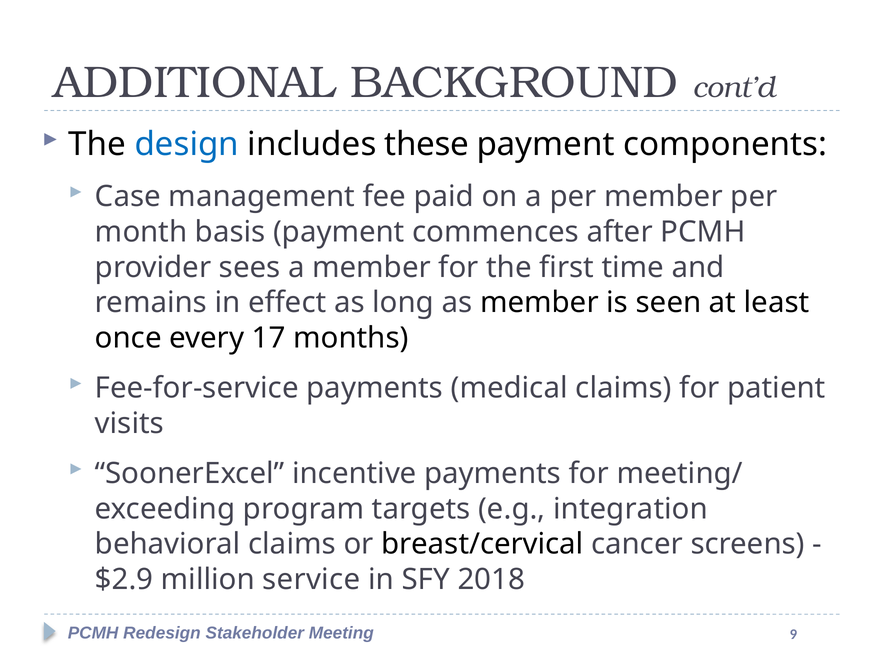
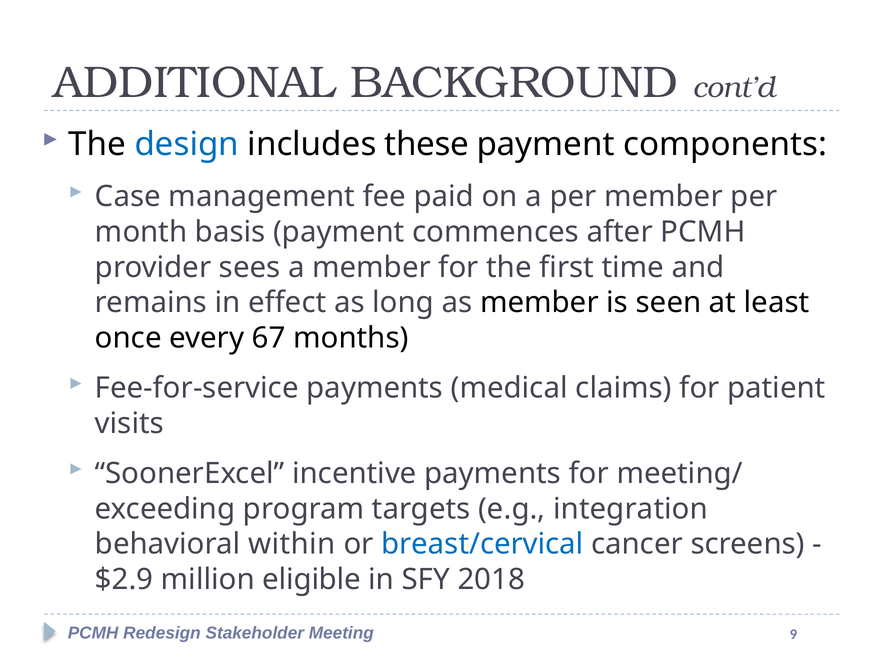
17: 17 -> 67 (269, 338)
behavioral claims: claims -> within (292, 544)
breast/cervical colour: black -> blue (482, 544)
service: service -> eligible (312, 580)
